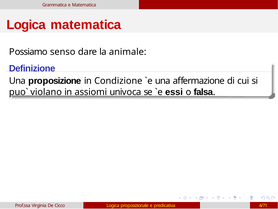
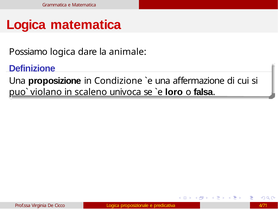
Possiamo senso: senso -> logica (63, 52)
assiomi: assiomi -> scaleno (91, 92)
essi: essi -> loro (174, 92)
